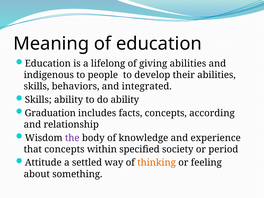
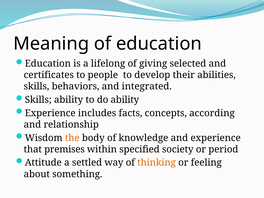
giving abilities: abilities -> selected (188, 64)
indigenous: indigenous -> certificates (49, 75)
Graduation: Graduation -> Experience (50, 113)
the colour: purple -> orange (72, 138)
that concepts: concepts -> premises (64, 149)
